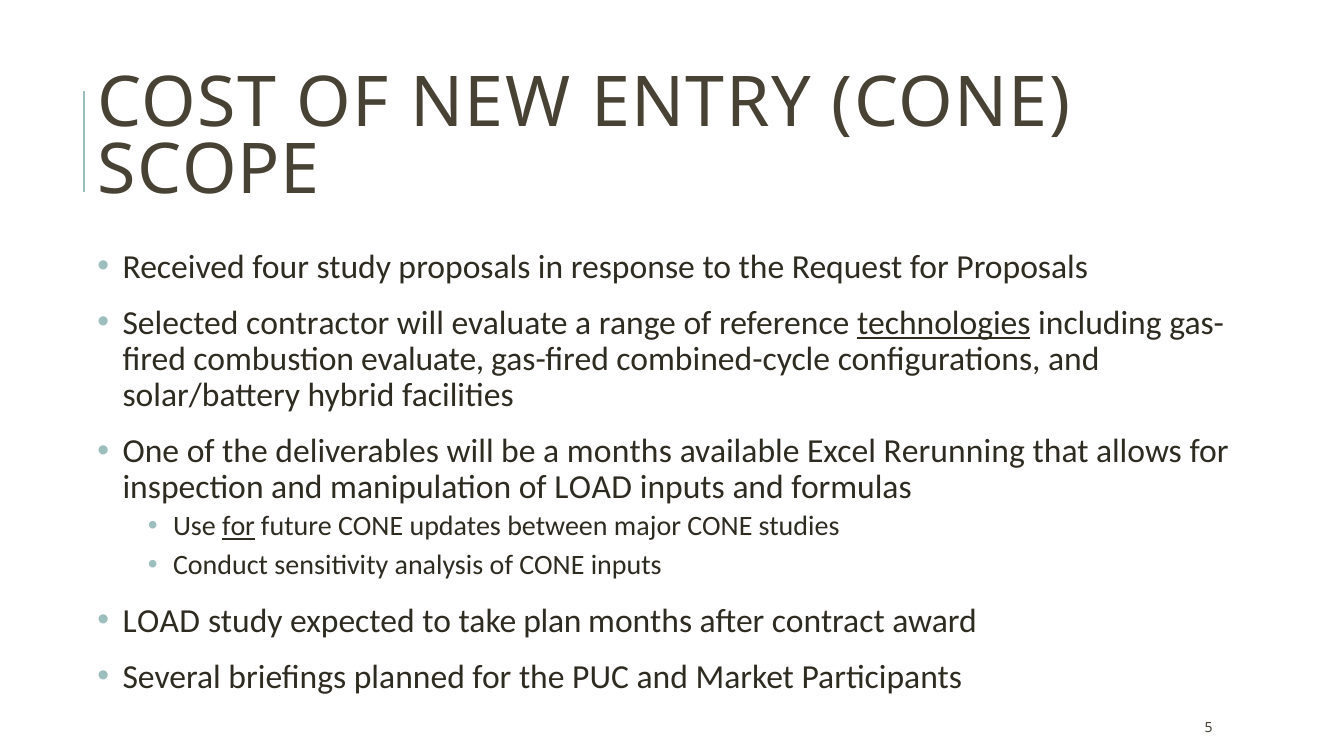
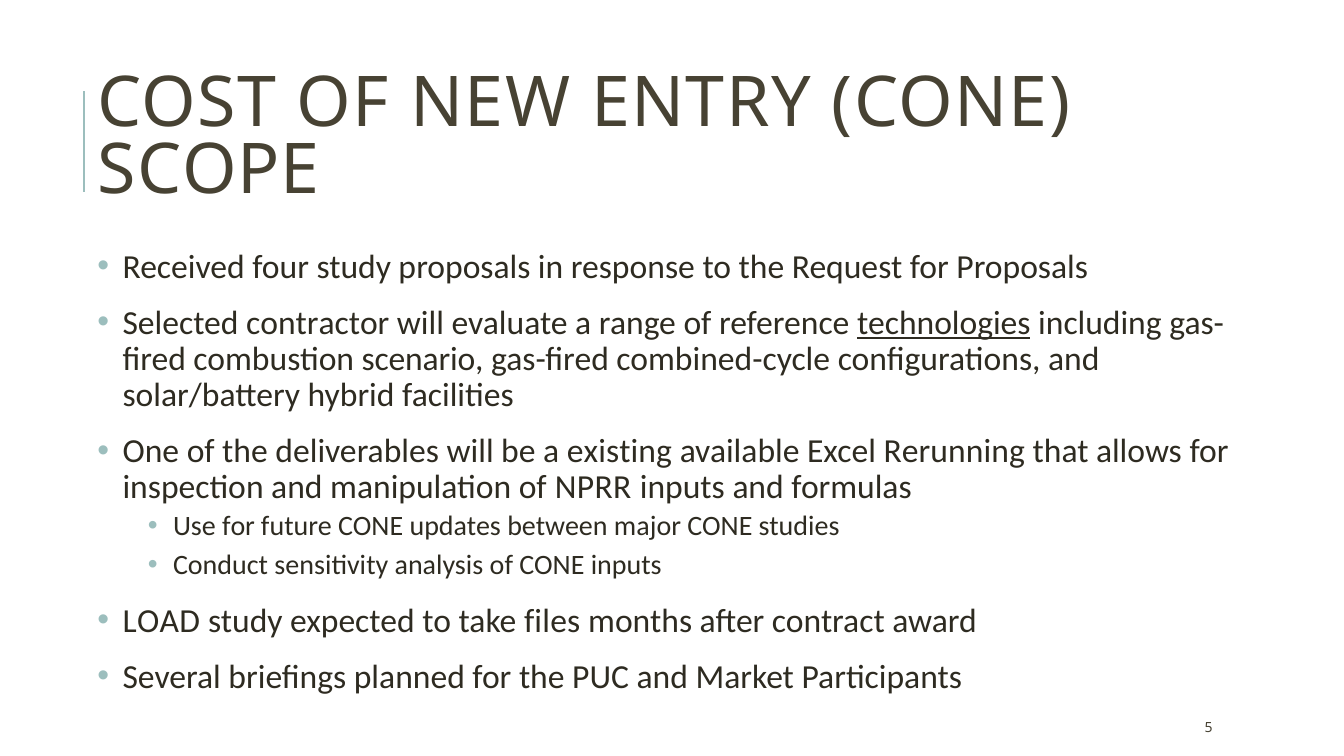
combustion evaluate: evaluate -> scenario (423, 359)
a months: months -> existing (619, 452)
of LOAD: LOAD -> NPRR (593, 488)
for underline: present -> none (239, 527)
plan: plan -> files (552, 621)
